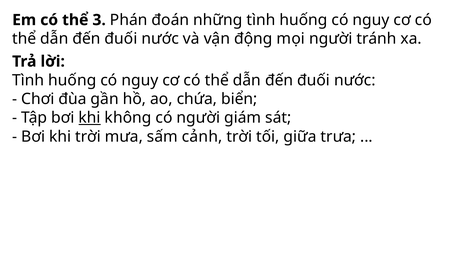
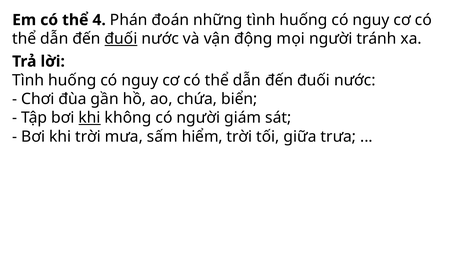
3: 3 -> 4 (99, 20)
đuối underline: none -> present (121, 39)
cảnh: cảnh -> hiểm (202, 136)
